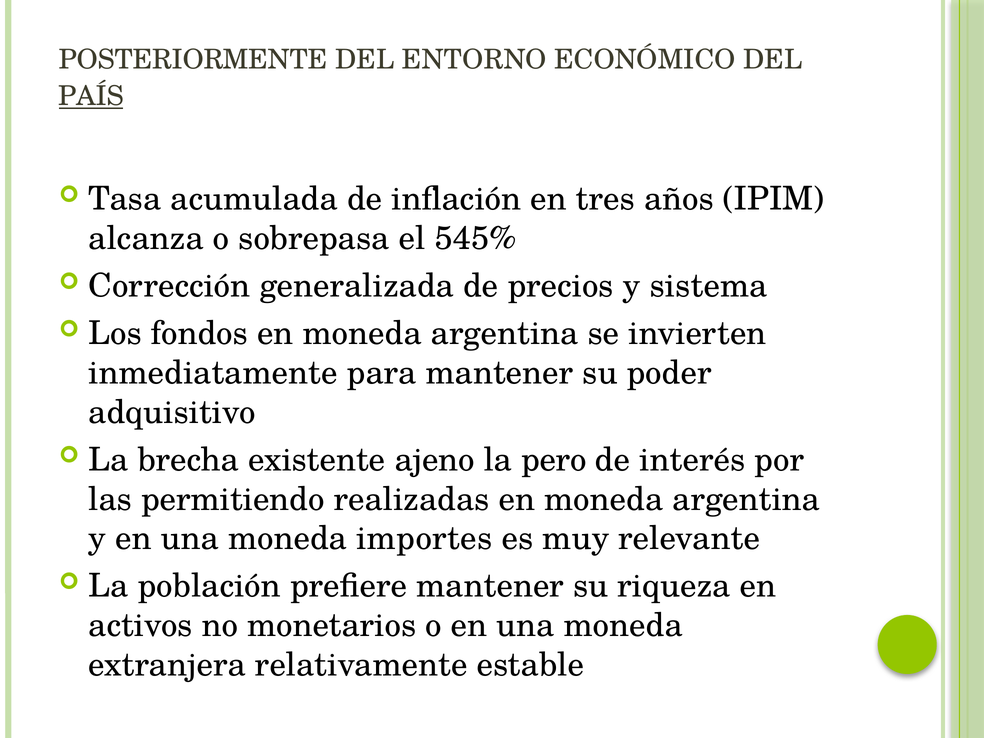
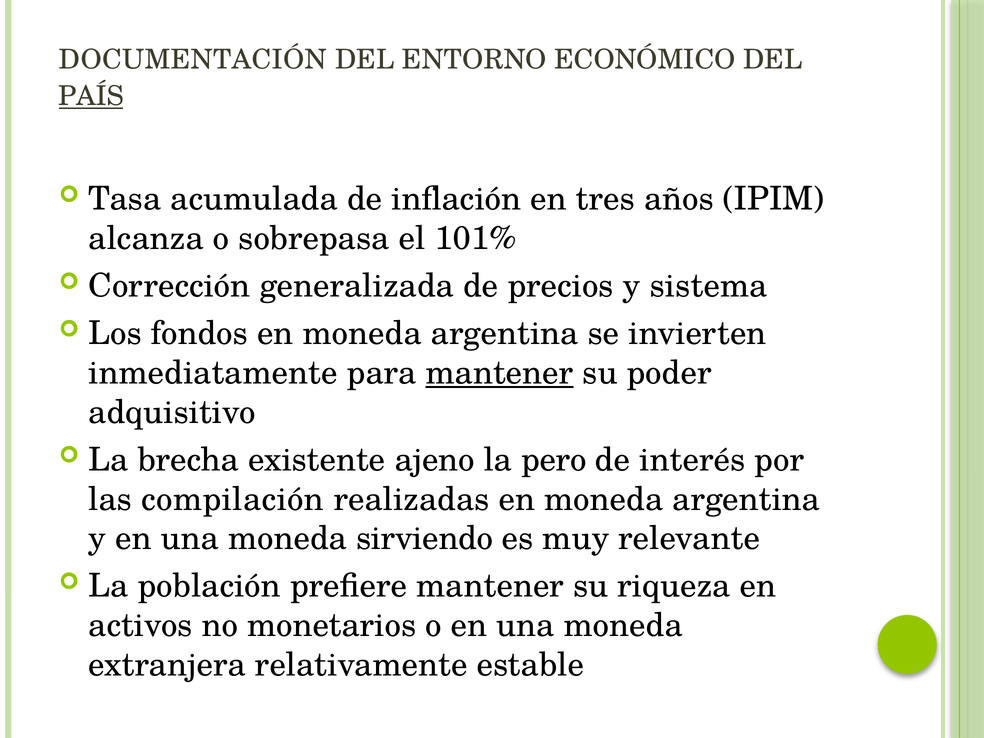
POSTERIORMENTE: POSTERIORMENTE -> DOCUMENTACIÓN (193, 60)
545%: 545% -> 101% (476, 238)
mantener underline: none -> present (499, 373)
permitiendo: permitiendo -> compilación (233, 499)
importes: importes -> sirviendo (425, 539)
